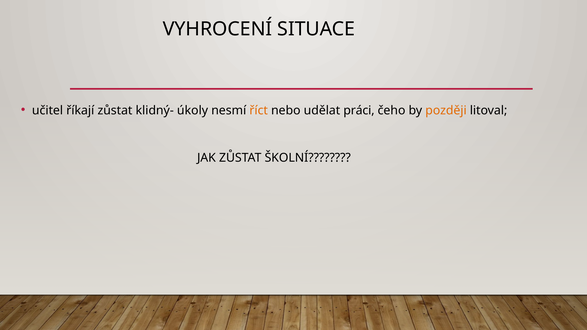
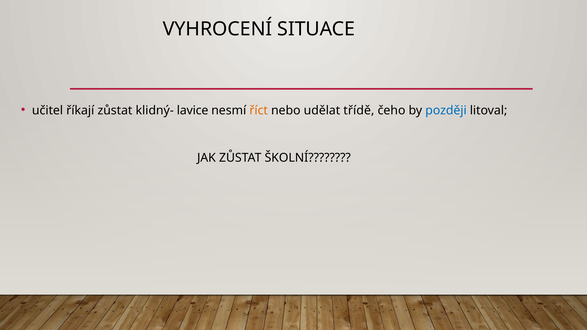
úkoly: úkoly -> lavice (193, 110)
práci: práci -> třídě (359, 110)
později colour: orange -> blue (446, 110)
